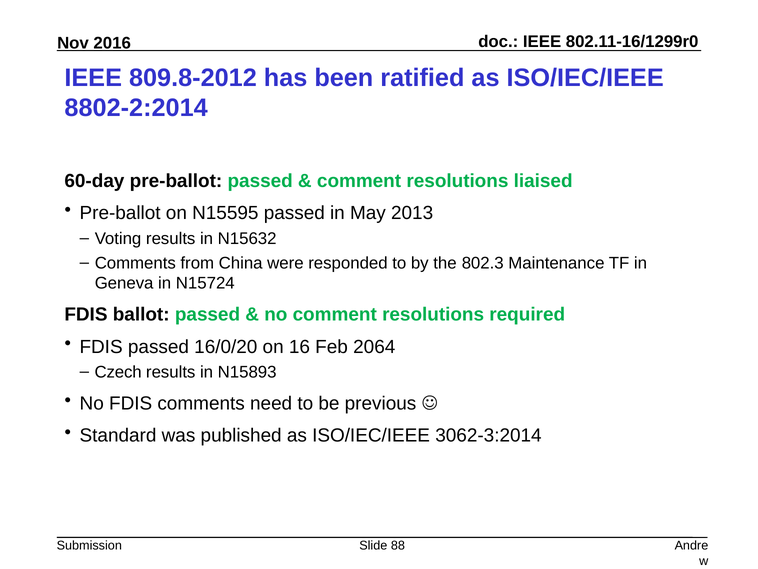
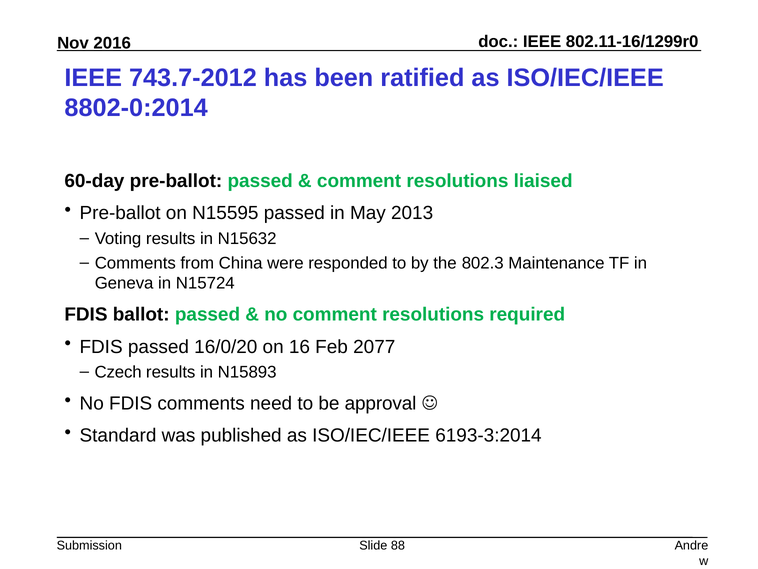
809.8-2012: 809.8-2012 -> 743.7-2012 (193, 78)
8802-2:2014: 8802-2:2014 -> 8802-0:2014 (136, 108)
2064: 2064 -> 2077 (374, 346)
previous: previous -> approval (381, 403)
3062-3:2014: 3062-3:2014 -> 6193-3:2014 (488, 435)
